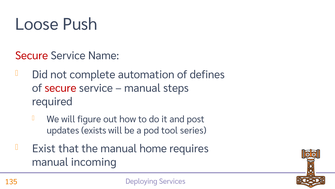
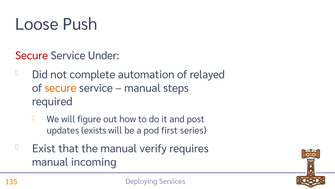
Name: Name -> Under (104, 56)
defines: defines -> relayed (207, 74)
secure colour: red -> orange (61, 88)
tool: tool -> first (170, 130)
home: home -> verify (153, 148)
